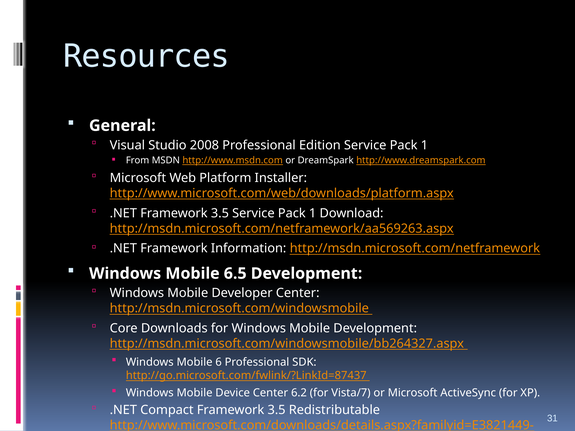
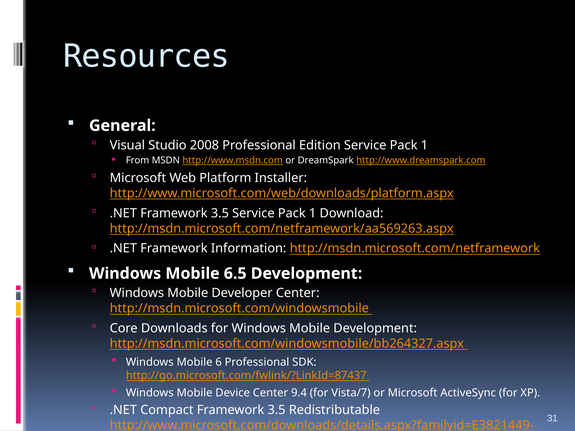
6.2: 6.2 -> 9.4 (299, 393)
